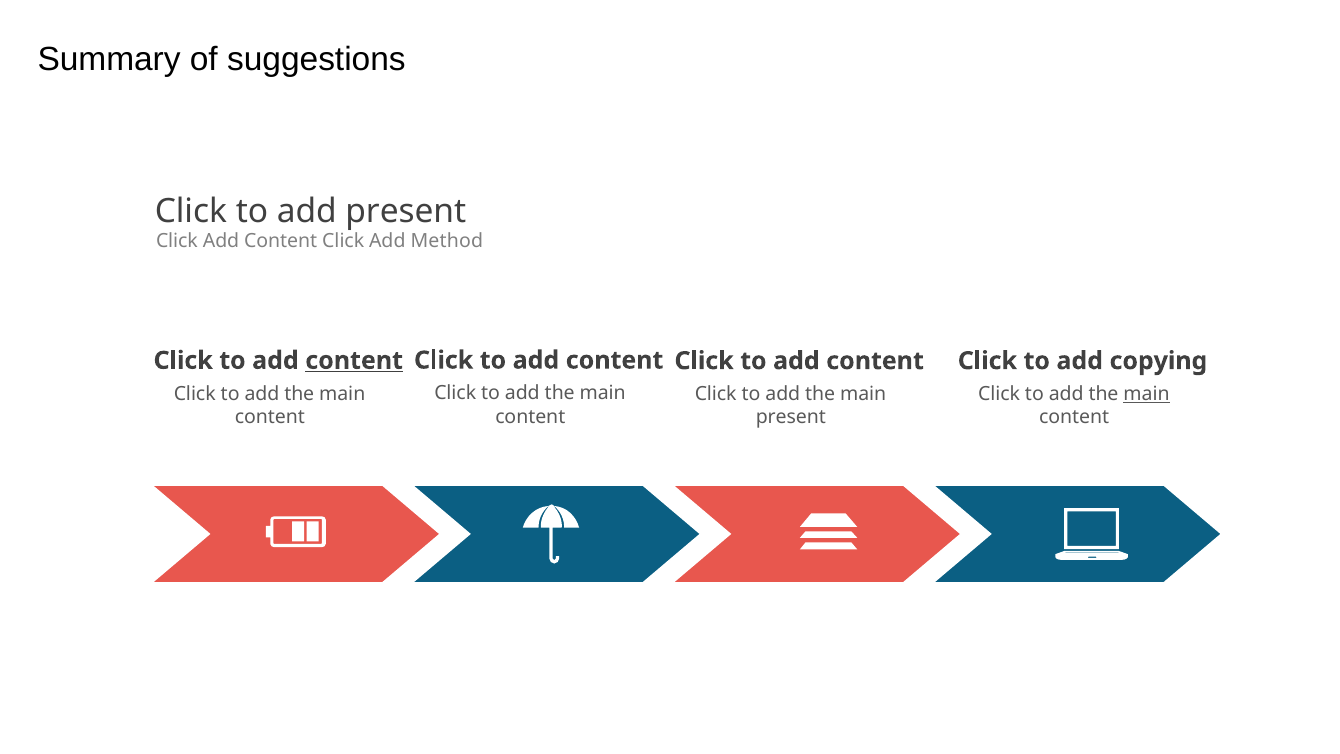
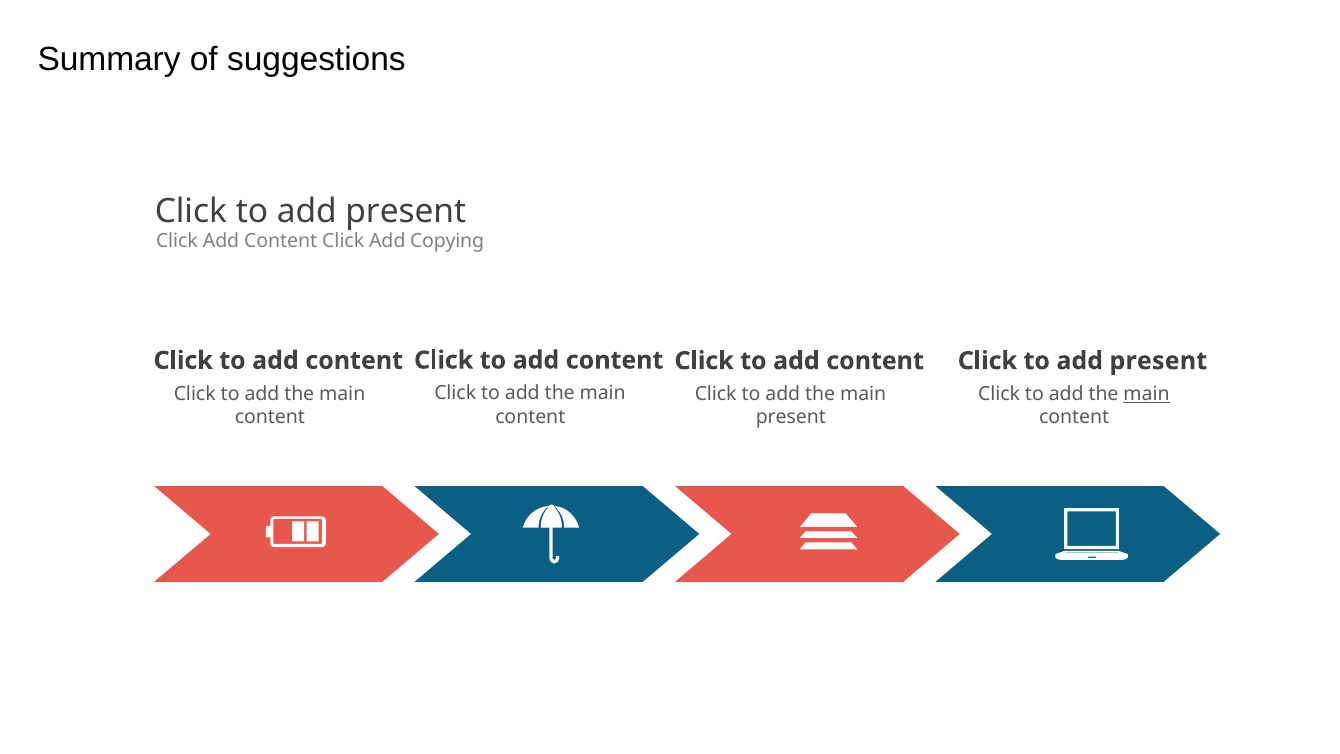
Method: Method -> Copying (447, 241)
content underline: present -> none (354, 360)
copying: copying -> present (1158, 361)
